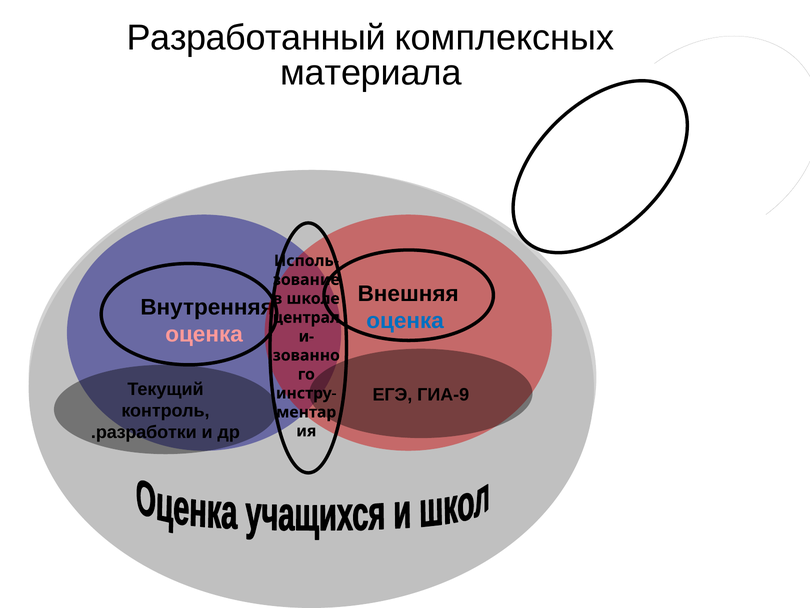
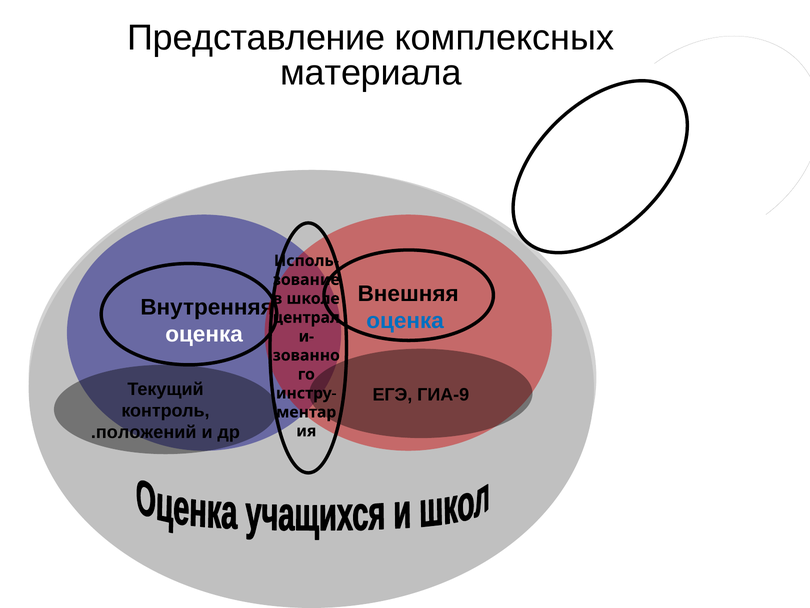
Разработанный: Разработанный -> Представление (256, 38)
оценка colour: pink -> white (204, 334)
разработки: разработки -> положений (146, 432)
